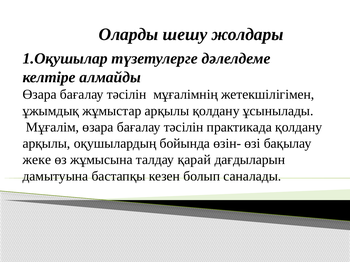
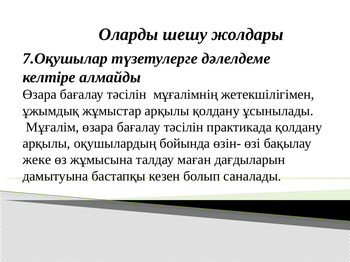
1.Оқушылар: 1.Оқушылар -> 7.Оқушылар (65, 59)
қарай: қарай -> маған (194, 160)
